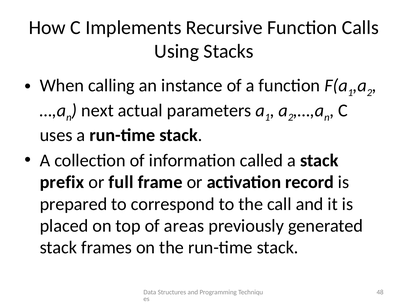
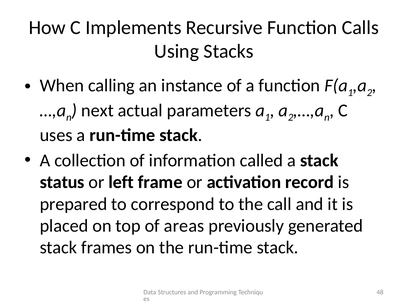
prefix: prefix -> status (62, 182)
full: full -> left (121, 182)
